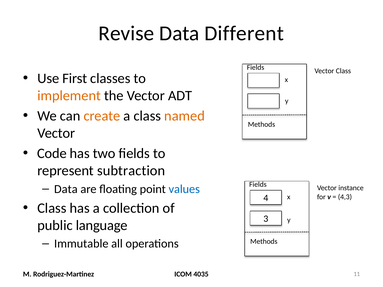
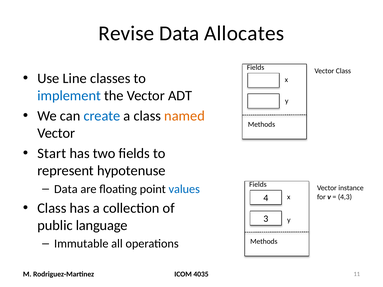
Different: Different -> Allocates (244, 34)
First: First -> Line (75, 79)
implement colour: orange -> blue (69, 96)
create colour: orange -> blue (102, 116)
Code: Code -> Start (52, 154)
subtraction: subtraction -> hypotenuse (131, 171)
